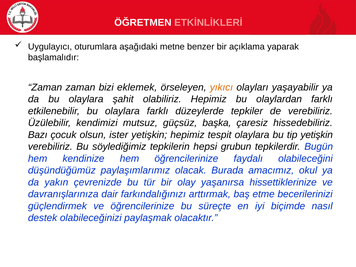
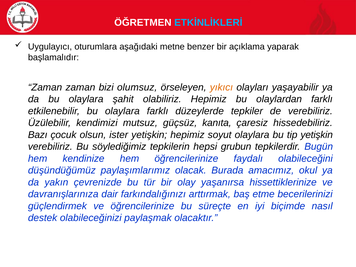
ETKİNLİKLERİ colour: pink -> light blue (208, 23)
eklemek: eklemek -> olumsuz (137, 87)
başka: başka -> kanıta (217, 123)
tespit: tespit -> soyut (220, 135)
